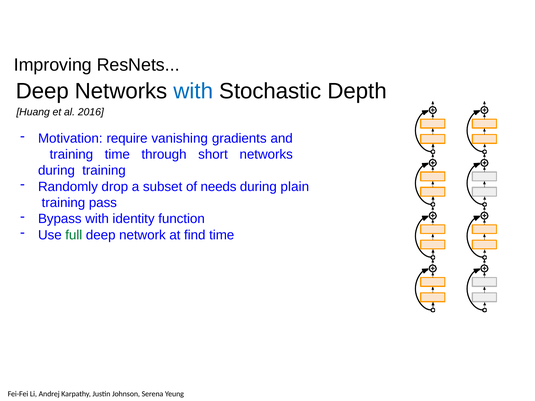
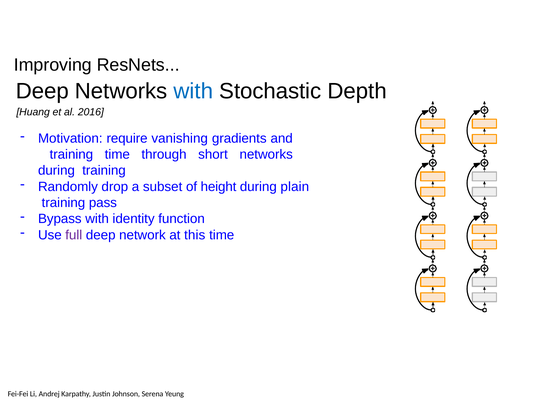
needs: needs -> height (219, 187)
full colour: green -> purple (74, 235)
find: find -> this (195, 235)
